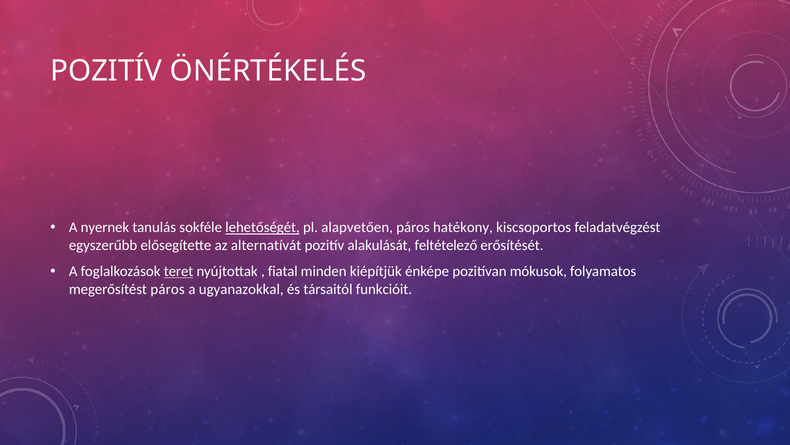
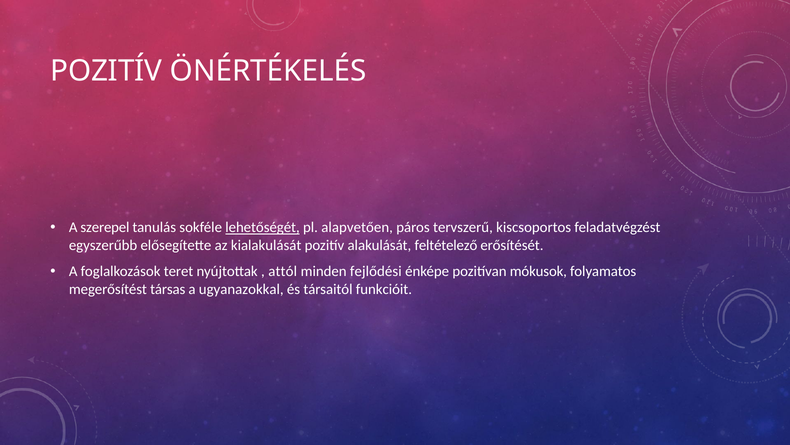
nyernek: nyernek -> szerepel (105, 227)
hatékony: hatékony -> tervszerű (463, 227)
alternatívát: alternatívát -> kialakulását (266, 245)
teret underline: present -> none (179, 271)
fiatal: fiatal -> attól (283, 271)
kiépítjük: kiépítjük -> fejlődési (376, 271)
megerősítést páros: páros -> társas (168, 289)
